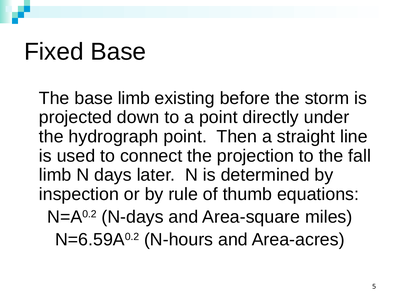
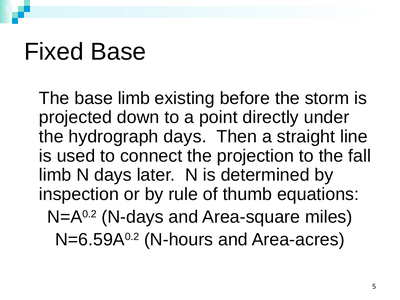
hydrograph point: point -> days (185, 137)
